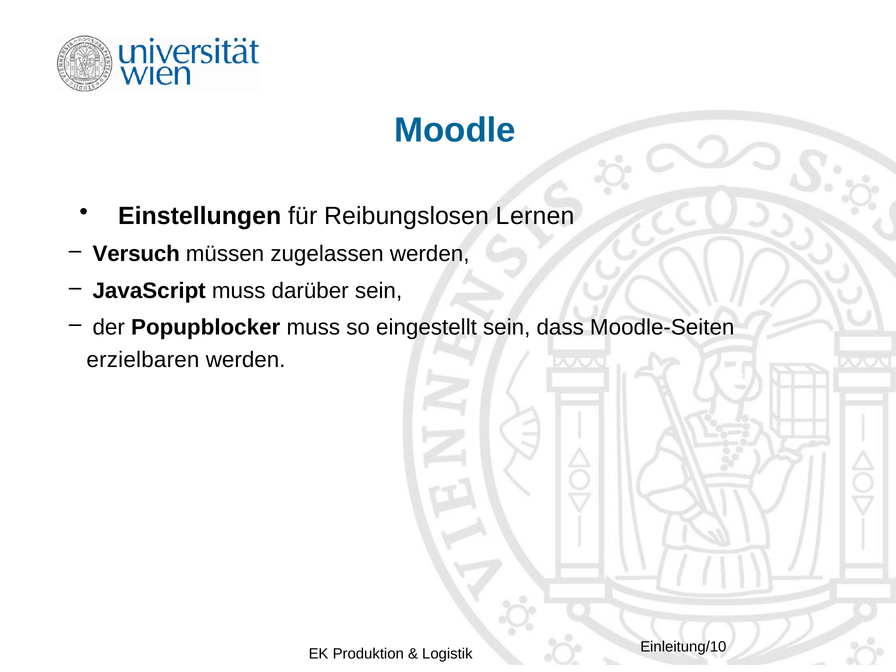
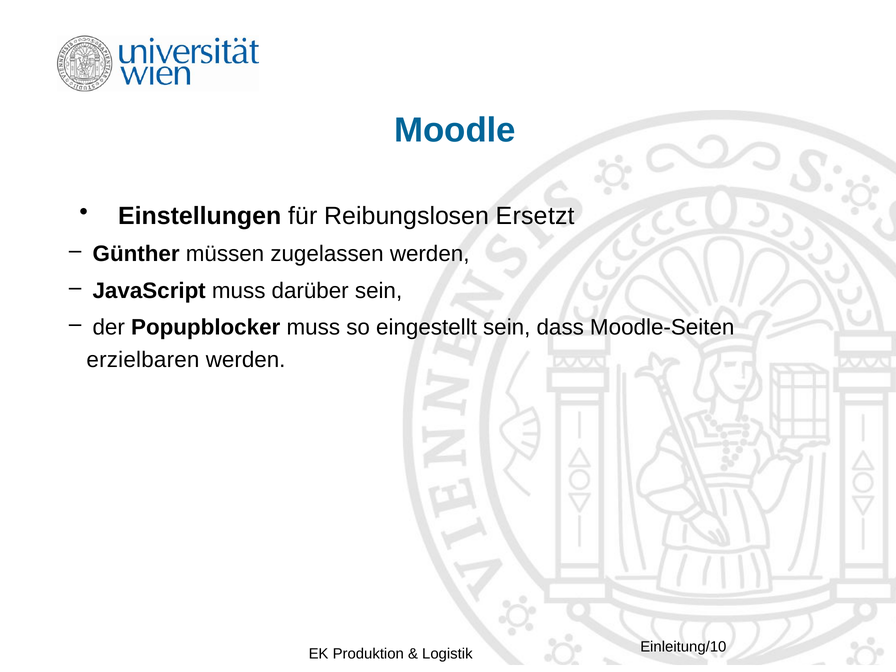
Lernen: Lernen -> Ersetzt (535, 216)
Versuch: Versuch -> Günther (136, 254)
